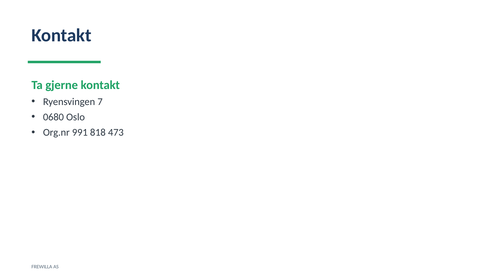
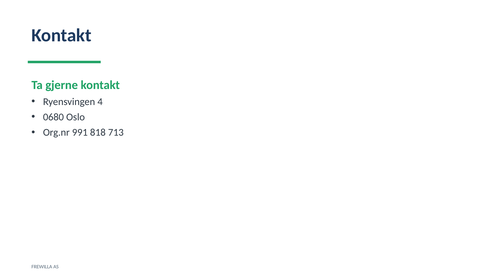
7: 7 -> 4 (100, 102)
473: 473 -> 713 (116, 132)
